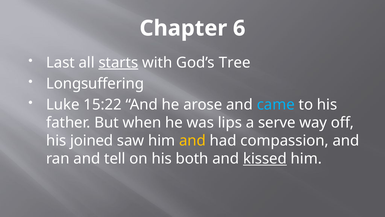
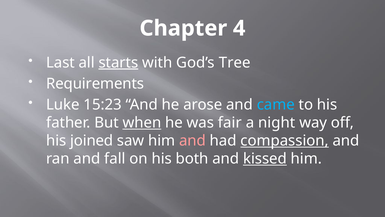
6: 6 -> 4 (239, 28)
Longsuffering: Longsuffering -> Requirements (95, 83)
15:22: 15:22 -> 15:23 (103, 104)
when underline: none -> present (142, 122)
lips: lips -> fair (230, 122)
serve: serve -> night (277, 122)
and colour: yellow -> pink (192, 140)
compassion underline: none -> present (285, 140)
tell: tell -> fall (115, 158)
